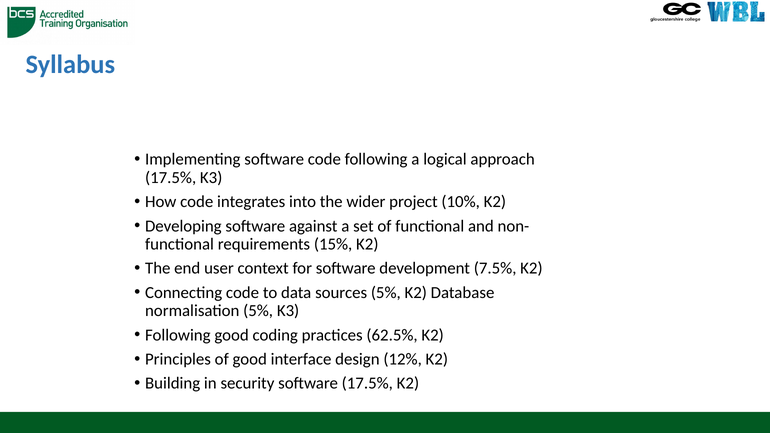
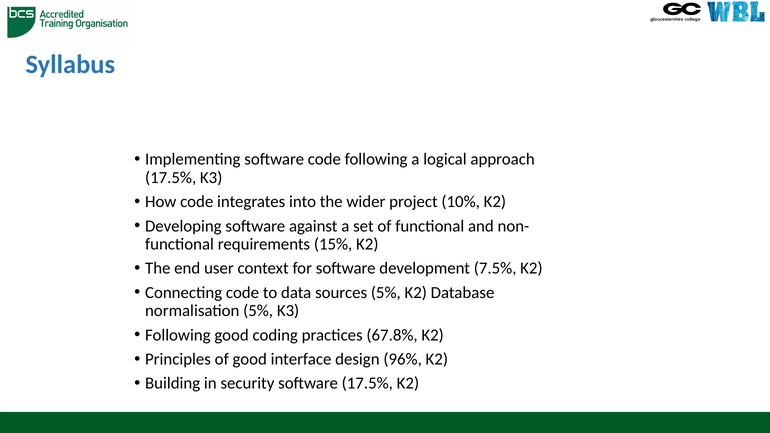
62.5%: 62.5% -> 67.8% (392, 335)
12%: 12% -> 96% (403, 359)
